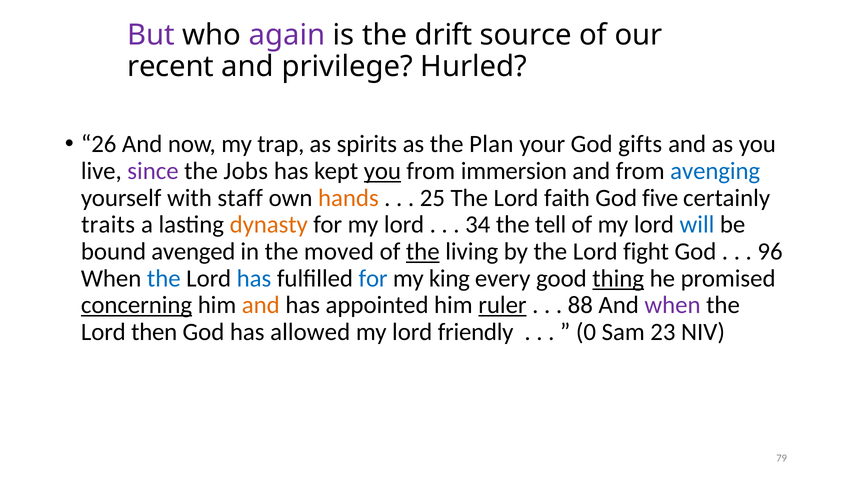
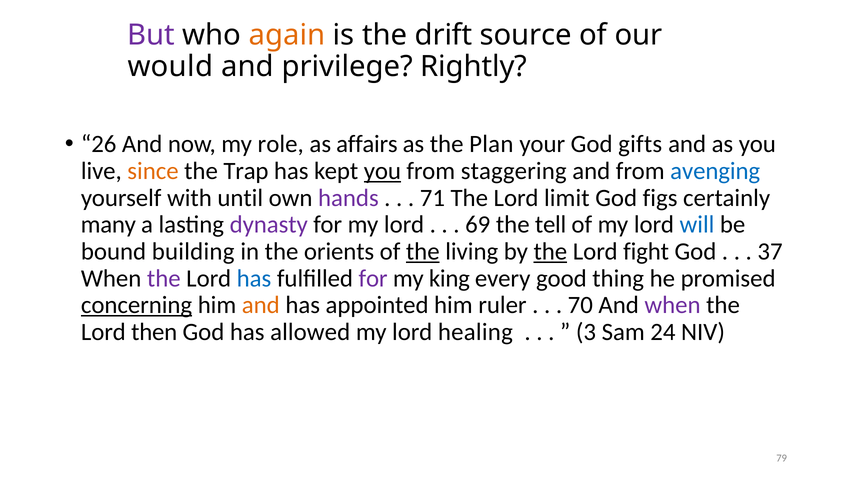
again colour: purple -> orange (287, 35)
recent: recent -> would (170, 66)
Hurled: Hurled -> Rightly (474, 66)
trap: trap -> role (281, 144)
spirits: spirits -> affairs (367, 144)
since colour: purple -> orange (153, 171)
Jobs: Jobs -> Trap (246, 171)
immersion: immersion -> staggering (514, 171)
staff: staff -> until (240, 198)
hands colour: orange -> purple (348, 198)
25: 25 -> 71 (432, 198)
faith: faith -> limit (567, 198)
five: five -> figs (660, 198)
traits: traits -> many (108, 224)
dynasty colour: orange -> purple (269, 224)
34: 34 -> 69 (478, 224)
avenged: avenged -> building (193, 251)
moved: moved -> orients (339, 251)
the underline: none -> present (550, 251)
96: 96 -> 37 (770, 251)
the colour: blue -> purple (164, 278)
for colour: blue -> purple (373, 278)
thing underline: present -> none (618, 278)
ruler underline: present -> none (502, 305)
88: 88 -> 70 (580, 305)
friendly: friendly -> healing (475, 332)
0: 0 -> 3 (586, 332)
23: 23 -> 24 (663, 332)
